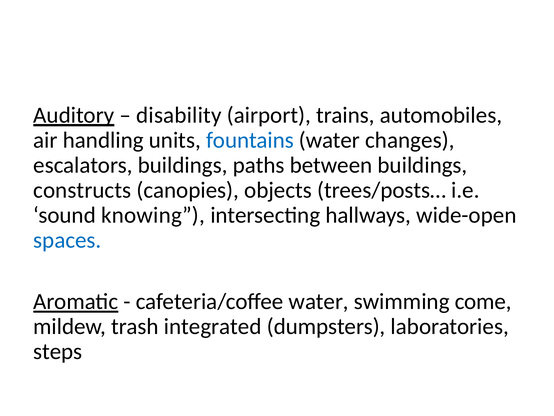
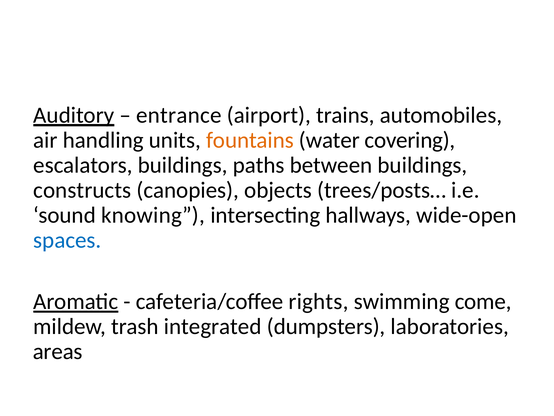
disability: disability -> entrance (179, 115)
fountains colour: blue -> orange (250, 140)
changes: changes -> covering (410, 140)
cafeteria/coffee water: water -> rights (319, 301)
steps: steps -> areas (58, 351)
